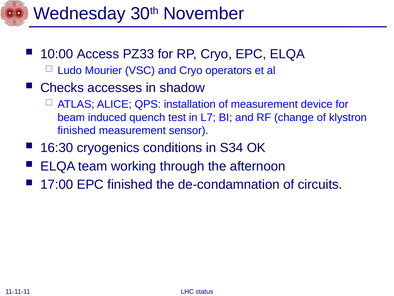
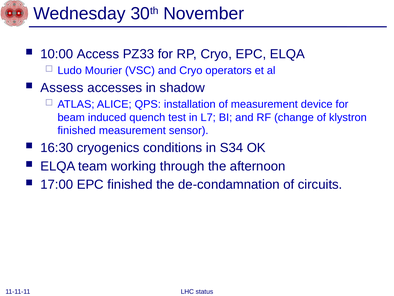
Checks: Checks -> Assess (62, 88)
